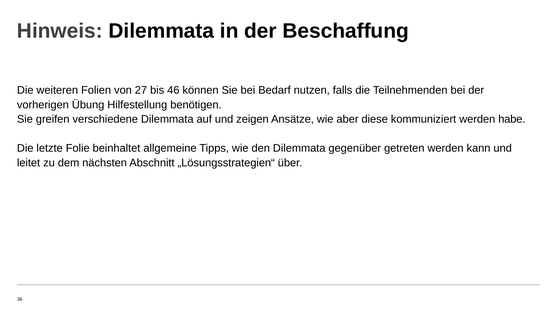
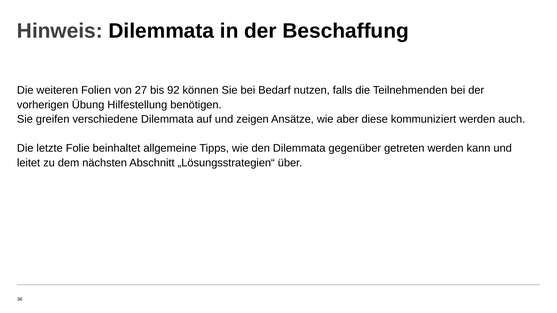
46: 46 -> 92 (173, 90)
habe: habe -> auch (512, 119)
